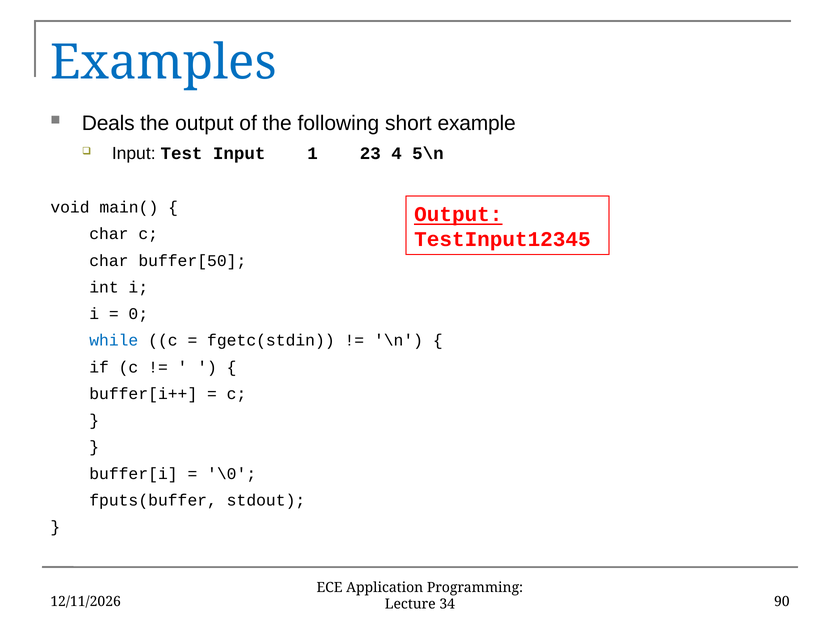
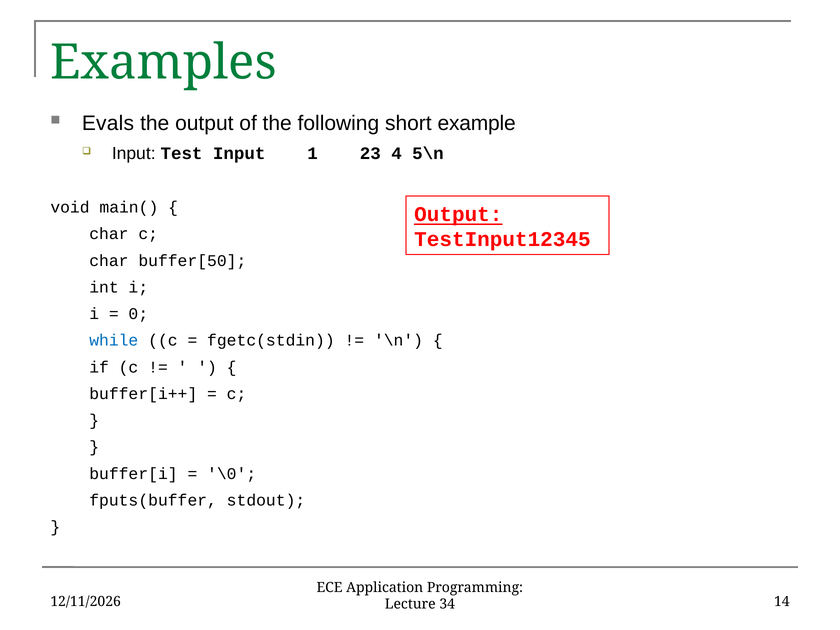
Examples colour: blue -> green (164, 63)
Deals: Deals -> Evals (108, 123)
90: 90 -> 14 (782, 602)
